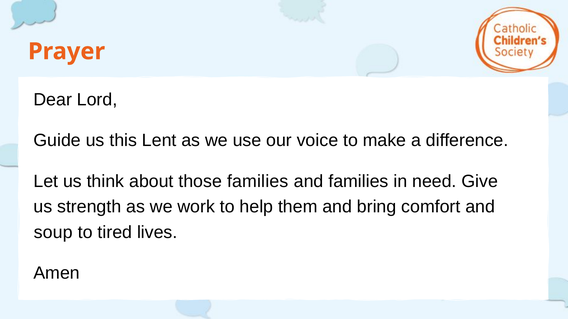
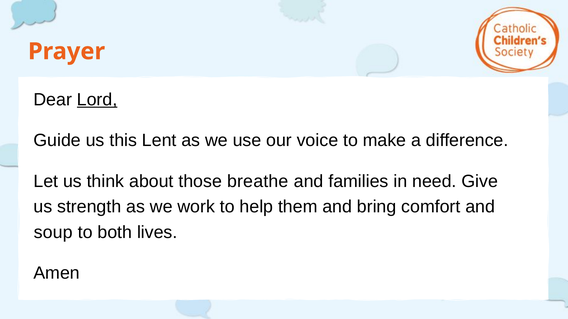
Lord underline: none -> present (97, 100)
those families: families -> breathe (258, 181)
tired: tired -> both (115, 233)
